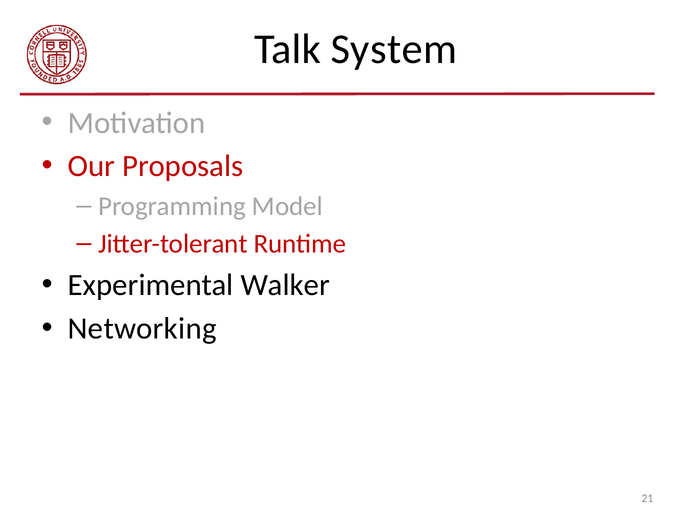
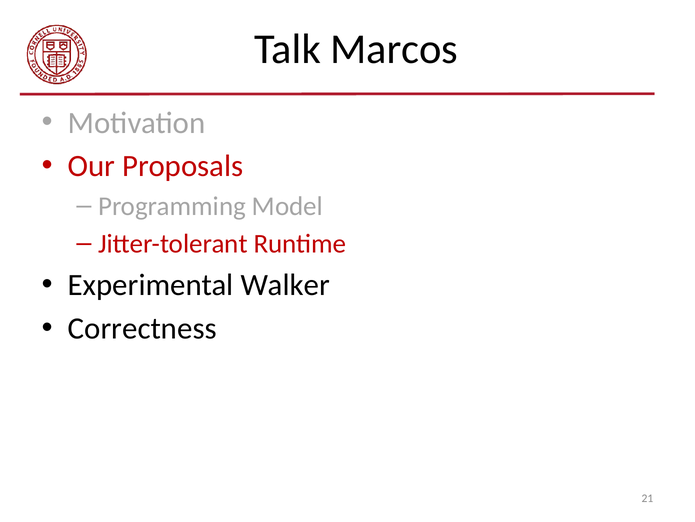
System: System -> Marcos (394, 49)
Networking: Networking -> Correctness (142, 328)
